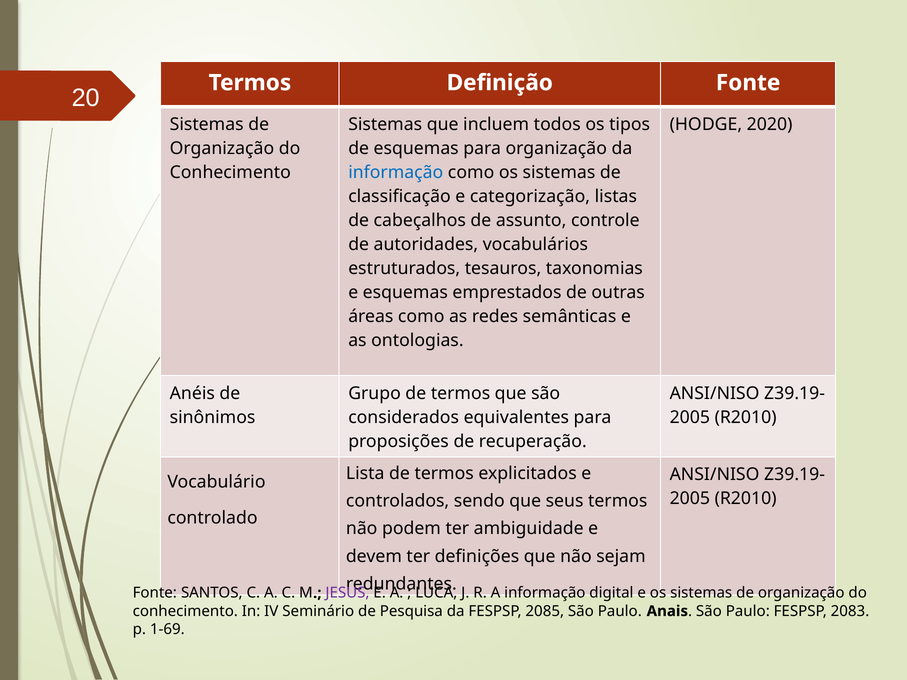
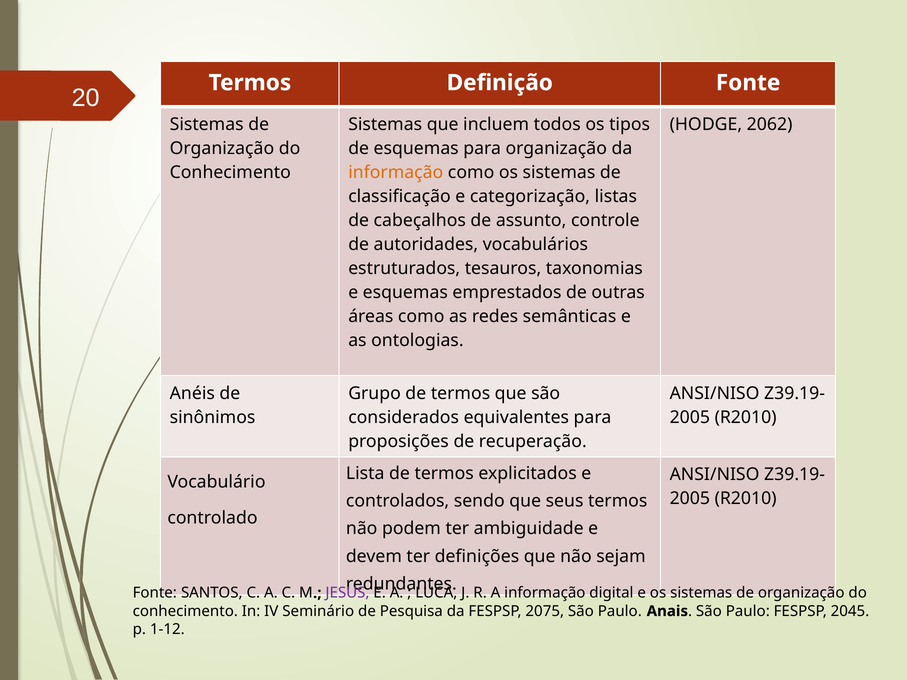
2020: 2020 -> 2062 (770, 124)
informação colour: blue -> orange (396, 172)
2085: 2085 -> 2075 (545, 611)
2083: 2083 -> 2045 (850, 611)
1-69: 1-69 -> 1-12 (167, 629)
